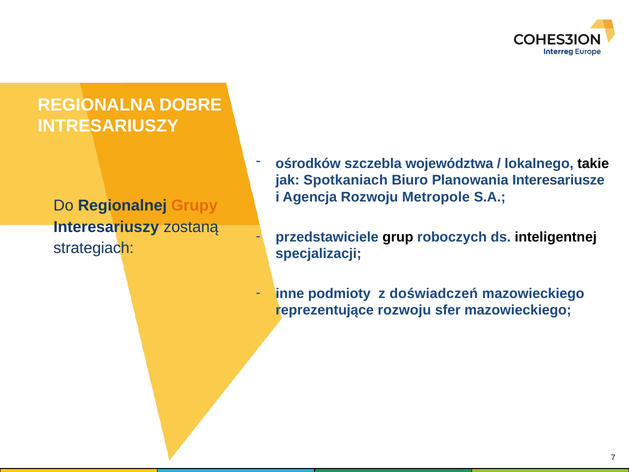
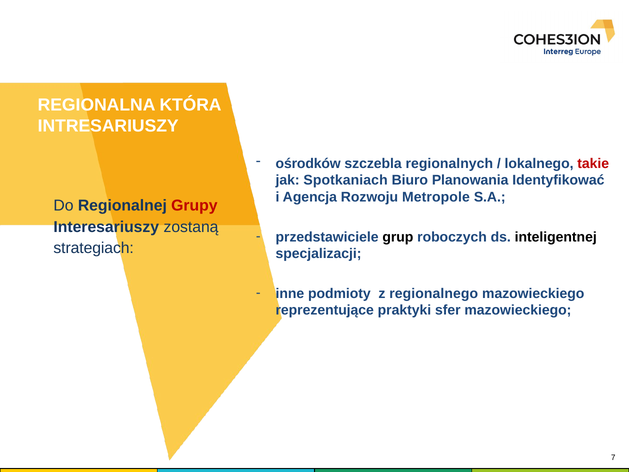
DOBRE: DOBRE -> KTÓRA (191, 105)
województwa: województwa -> regionalnych (449, 163)
takie colour: black -> red (593, 163)
Interesariusze: Interesariusze -> Identyfikować (558, 180)
Grupy colour: orange -> red (194, 205)
doświadczeń: doświadczeń -> regionalnego (434, 293)
reprezentujące rozwoju: rozwoju -> praktyki (404, 310)
